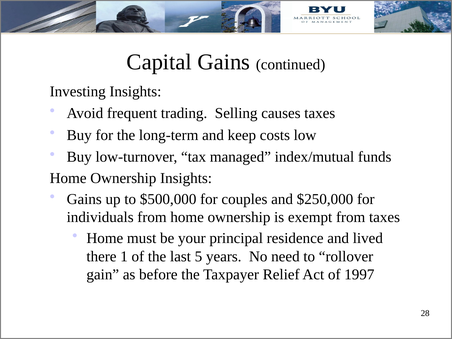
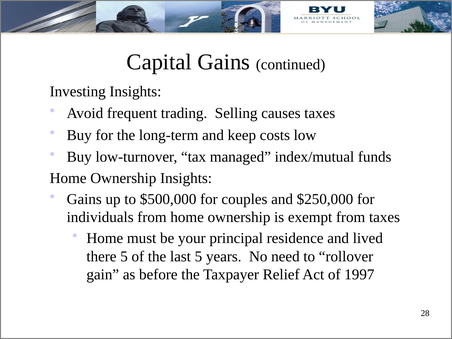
there 1: 1 -> 5 (124, 256)
